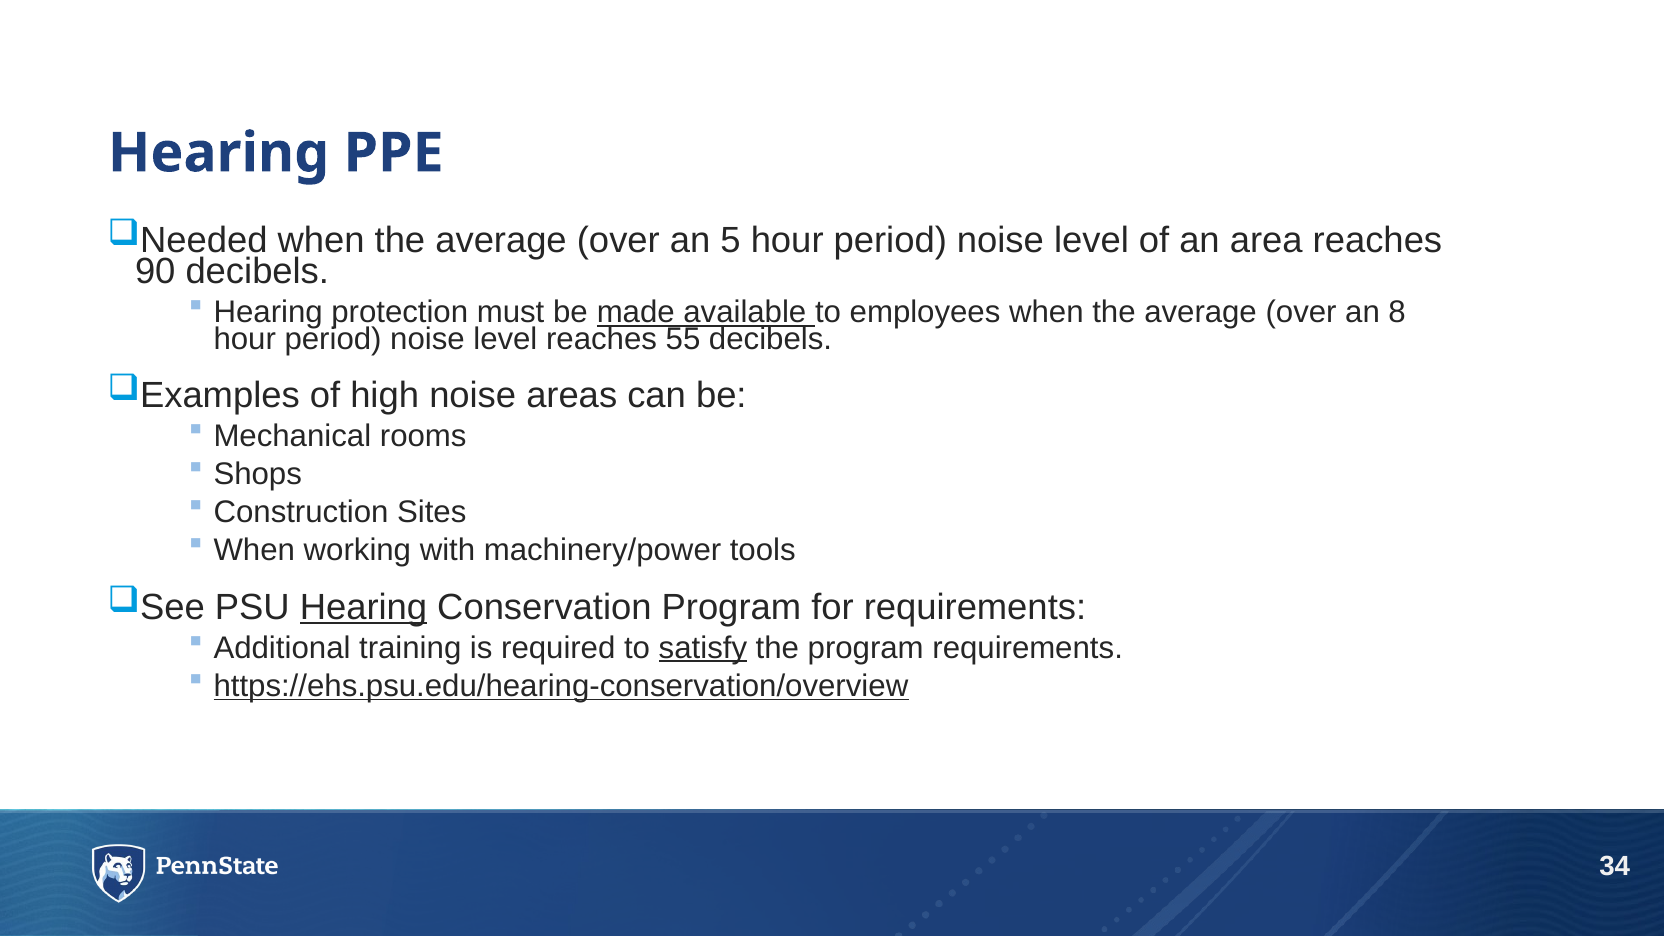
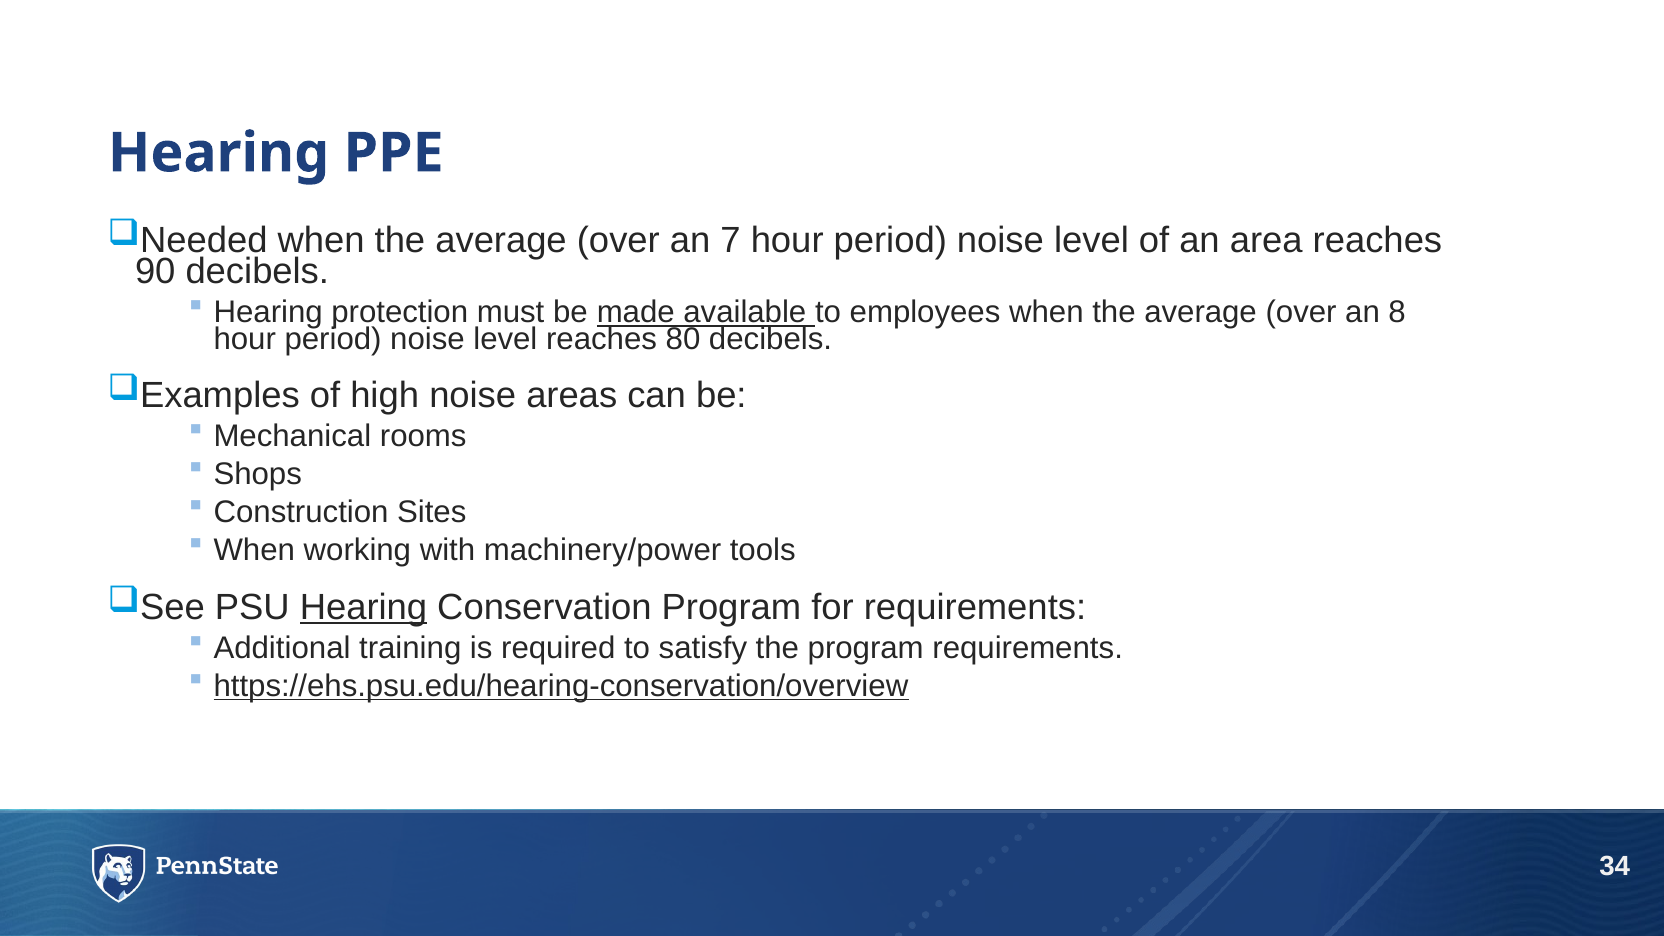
5: 5 -> 7 (731, 240)
55: 55 -> 80 (683, 339)
satisfy underline: present -> none (703, 648)
